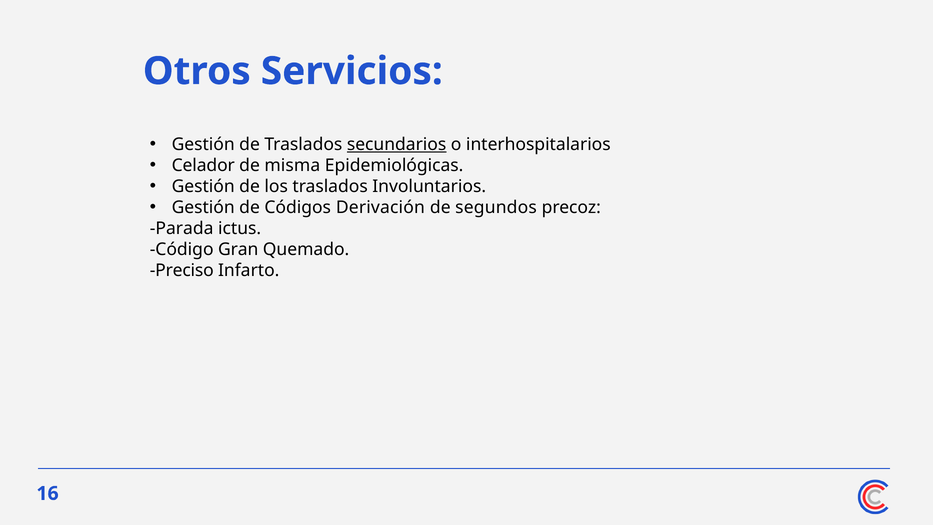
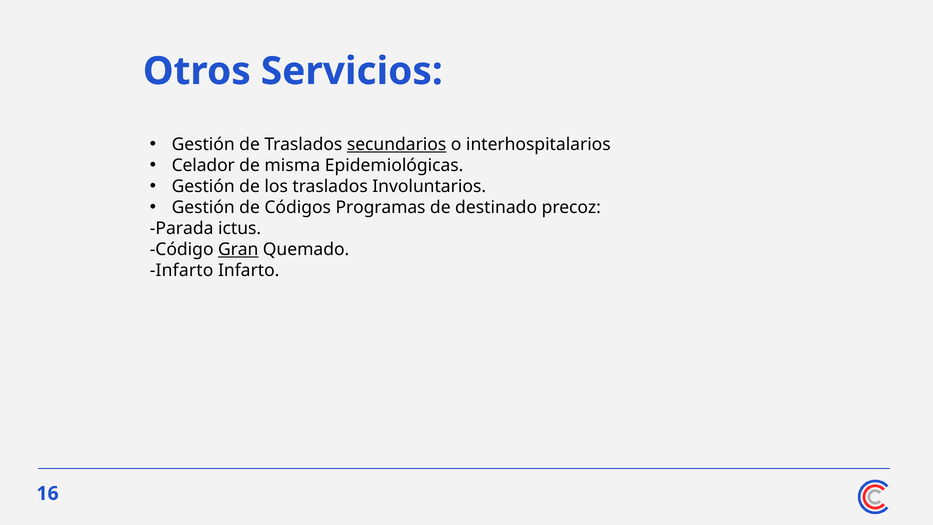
Derivación: Derivación -> Programas (381, 207)
segundos: segundos -> destinado (496, 207)
Gran underline: none -> present (238, 249)
Preciso: Preciso -> Infarto (182, 270)
